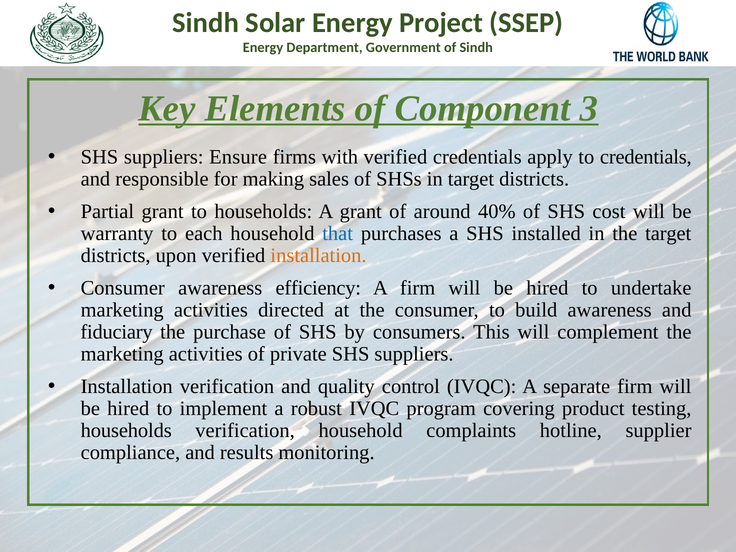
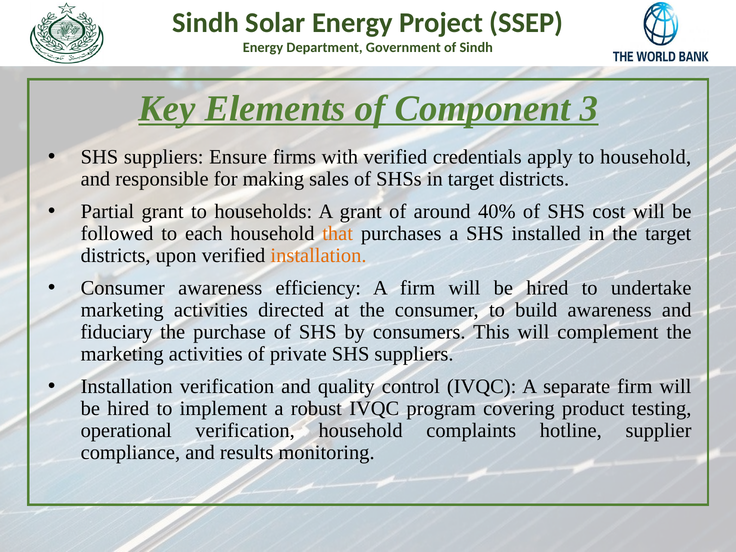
to credentials: credentials -> household (646, 157)
warranty: warranty -> followed (117, 233)
that colour: blue -> orange (338, 233)
households: households -> operational (126, 431)
